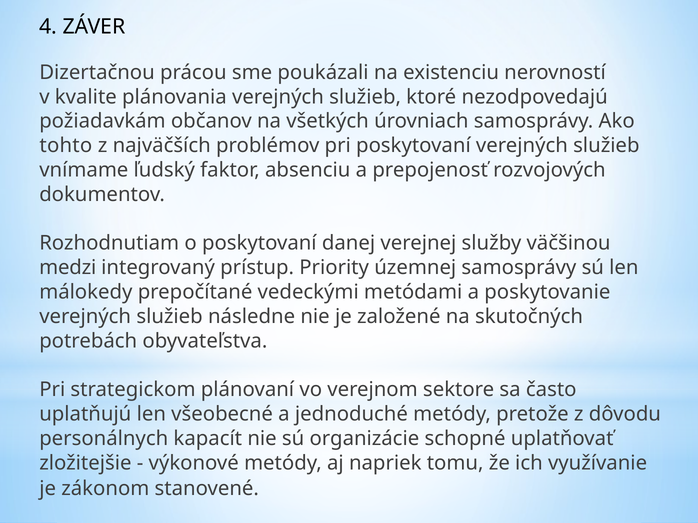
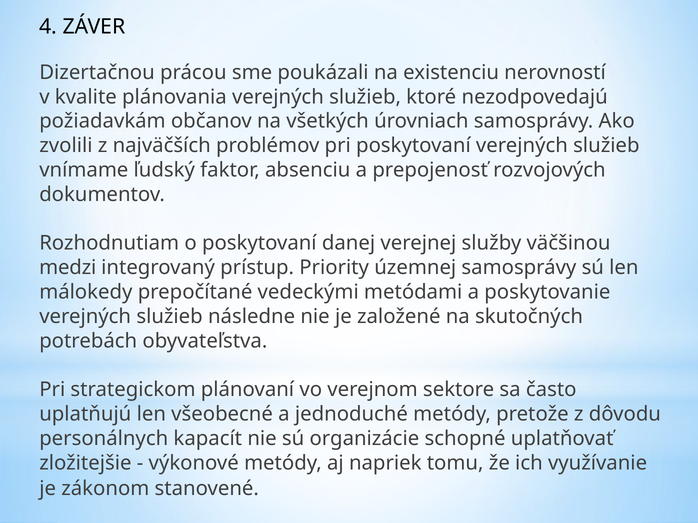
tohto: tohto -> zvolili (66, 146)
